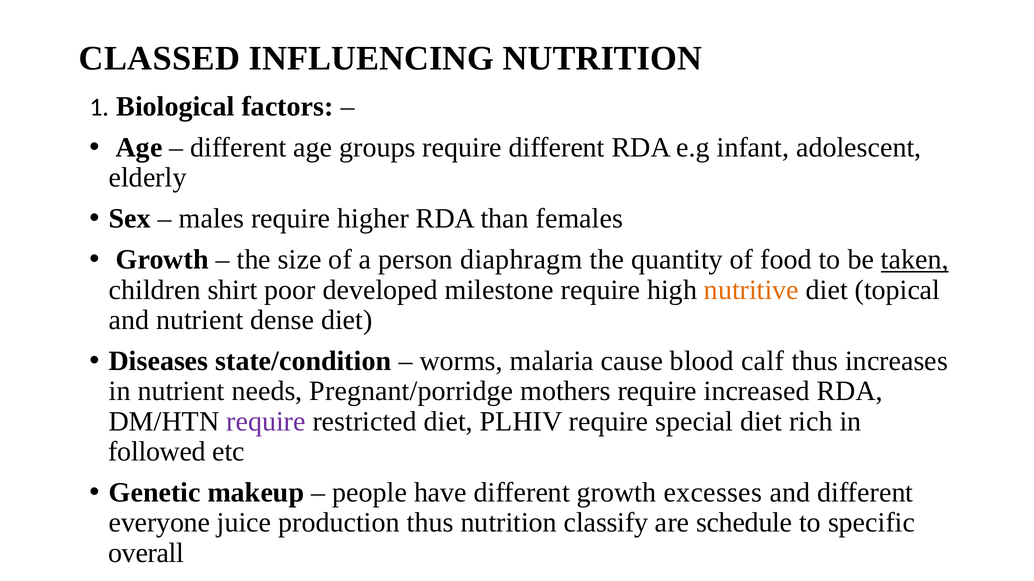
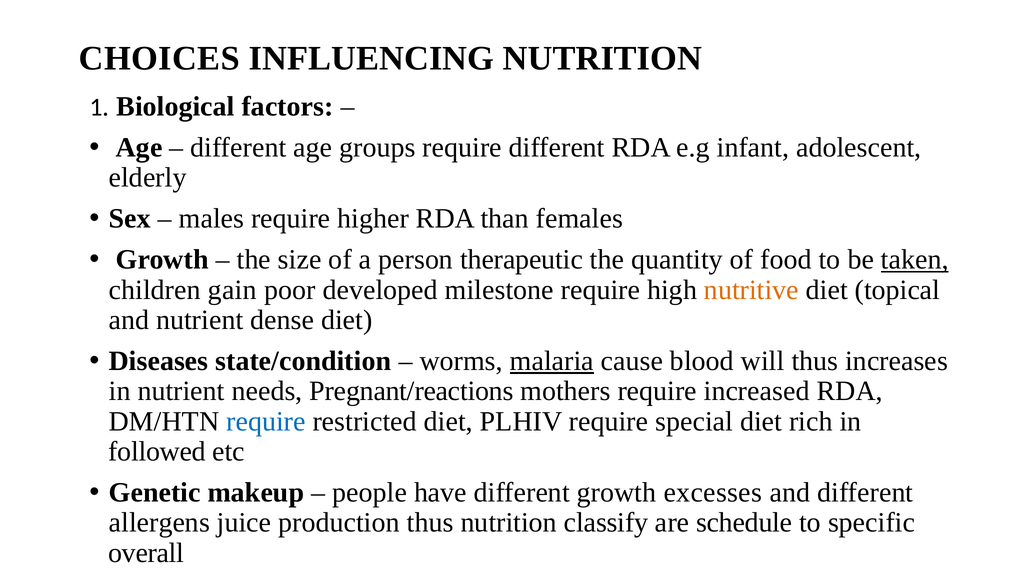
CLASSED: CLASSED -> CHOICES (159, 59)
diaphragm: diaphragm -> therapeutic (522, 260)
shirt: shirt -> gain (232, 290)
malaria underline: none -> present (552, 361)
calf: calf -> will (763, 361)
Pregnant/porridge: Pregnant/porridge -> Pregnant/reactions (411, 392)
require colour: purple -> blue (266, 422)
everyone: everyone -> allergens (159, 523)
